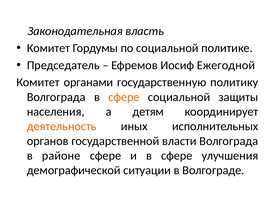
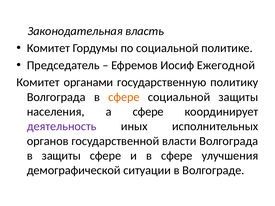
а детям: детям -> сфере (148, 112)
деятельность colour: orange -> purple (62, 126)
в районе: районе -> защиты (61, 156)
